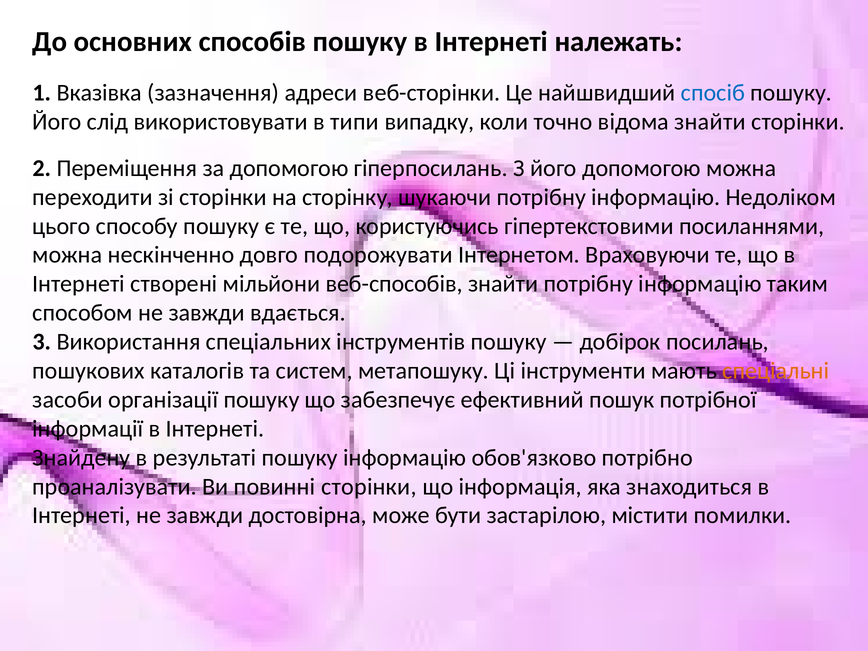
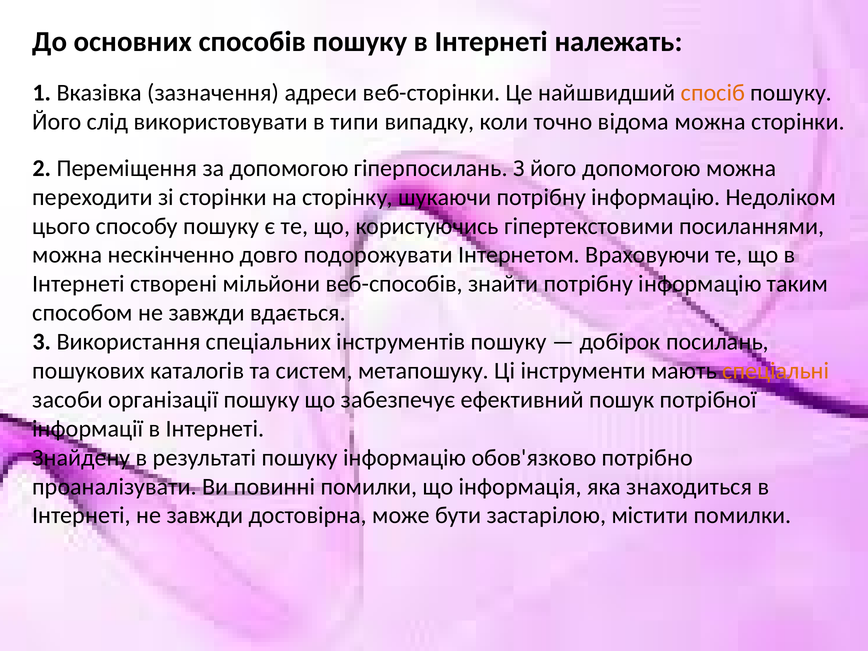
спосіб colour: blue -> orange (713, 93)
відома знайти: знайти -> можна (710, 122)
повинні сторінки: сторінки -> помилки (369, 487)
